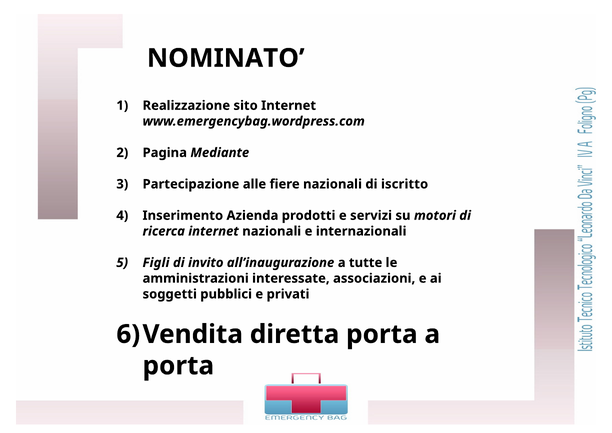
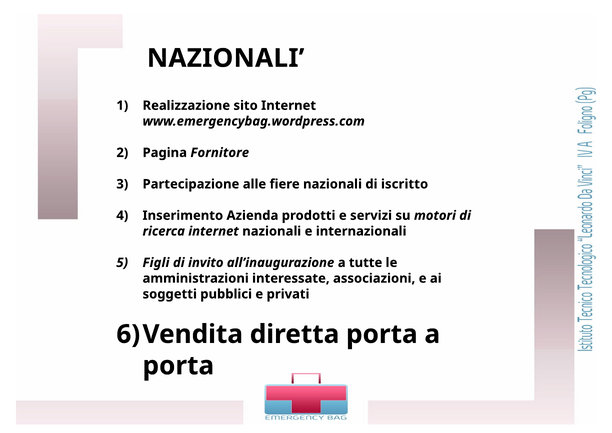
NOMINATO: NOMINATO -> NAZIONALI (226, 58)
Mediante: Mediante -> Fornitore (220, 153)
